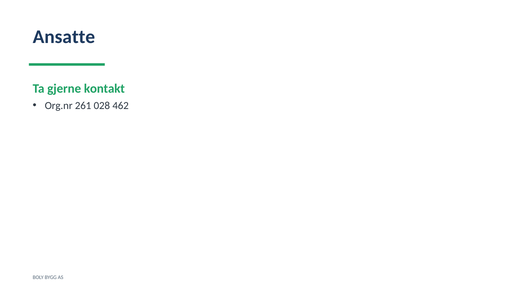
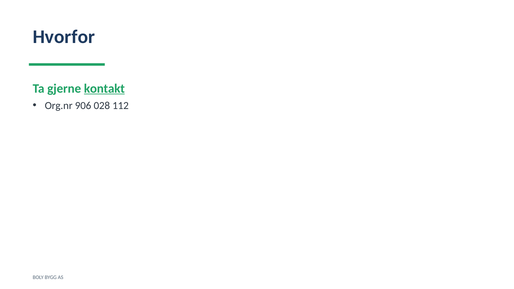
Ansatte: Ansatte -> Hvorfor (64, 37)
kontakt underline: none -> present (104, 88)
261: 261 -> 906 (83, 106)
462: 462 -> 112 (121, 106)
